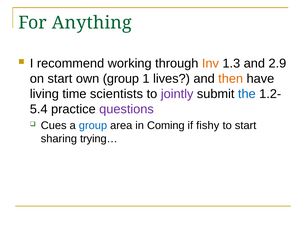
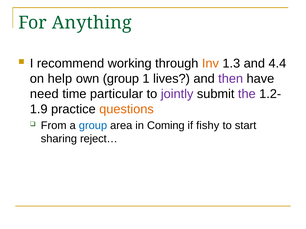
2.9: 2.9 -> 4.4 (277, 64)
on start: start -> help (60, 79)
then colour: orange -> purple (231, 79)
living: living -> need (44, 94)
scientists: scientists -> particular (117, 94)
the colour: blue -> purple (247, 94)
5.4: 5.4 -> 1.9 (39, 110)
questions colour: purple -> orange (127, 110)
Cues: Cues -> From (54, 126)
trying…: trying… -> reject… (99, 139)
